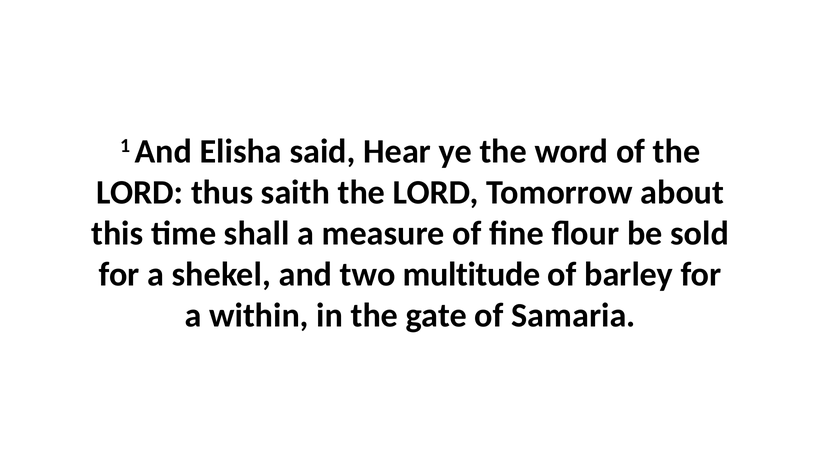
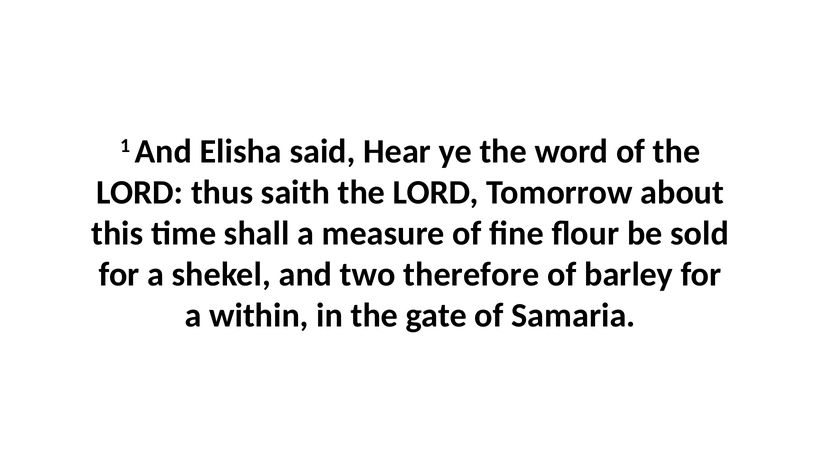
multitude: multitude -> therefore (471, 274)
